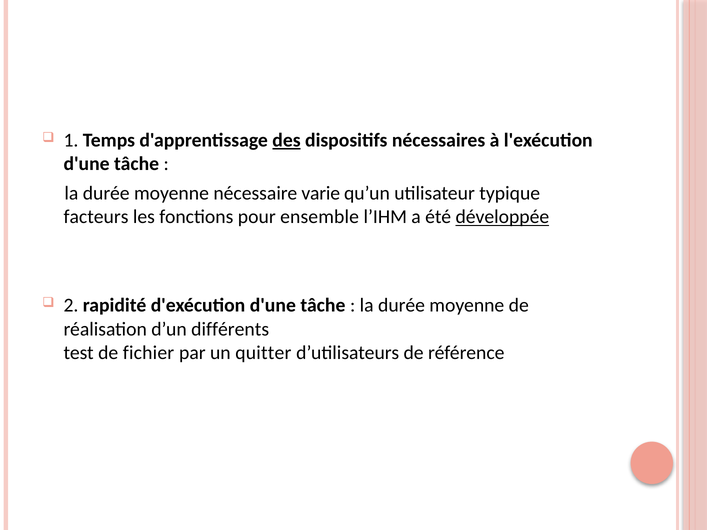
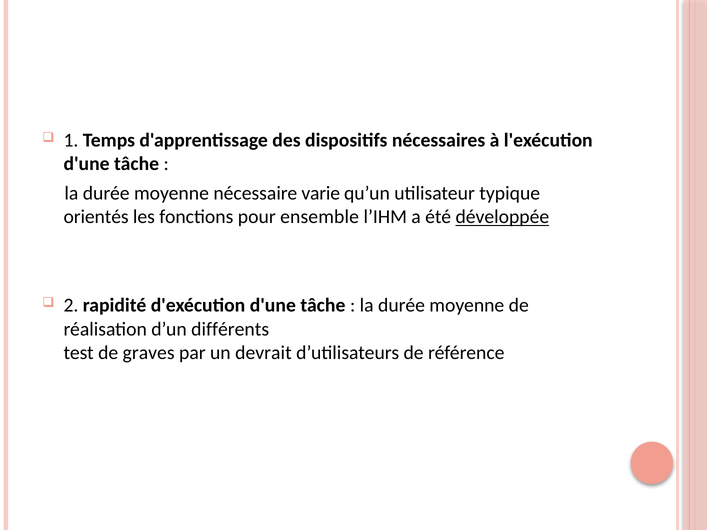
des underline: present -> none (286, 140)
facteurs: facteurs -> orientés (96, 217)
fichier: fichier -> graves (149, 353)
quitter: quitter -> devrait (263, 353)
